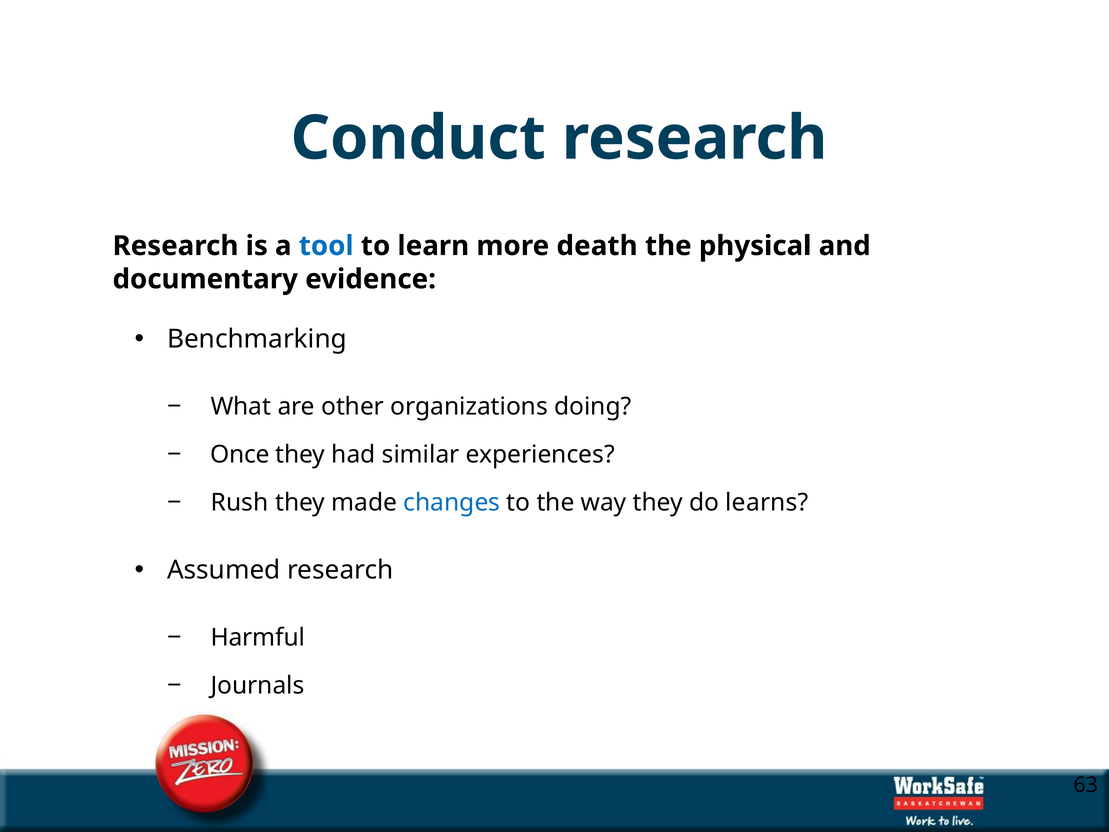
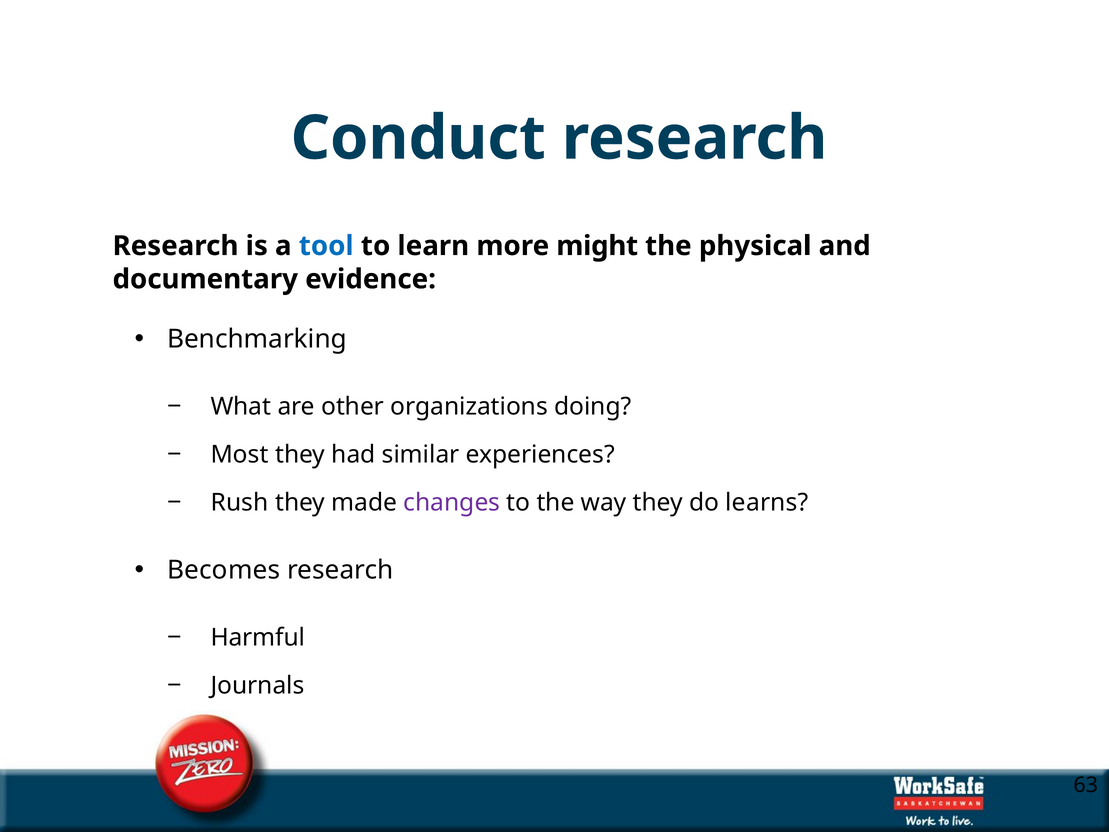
death: death -> might (597, 246)
Once: Once -> Most (240, 454)
changes colour: blue -> purple (452, 502)
Assumed: Assumed -> Becomes (224, 570)
